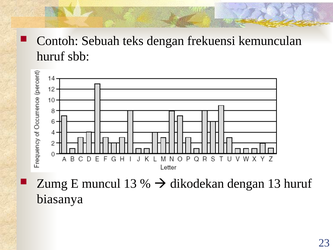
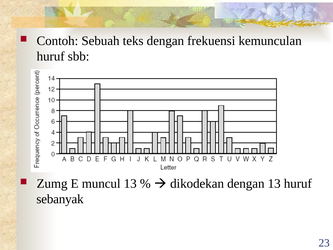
biasanya: biasanya -> sebanyak (60, 199)
